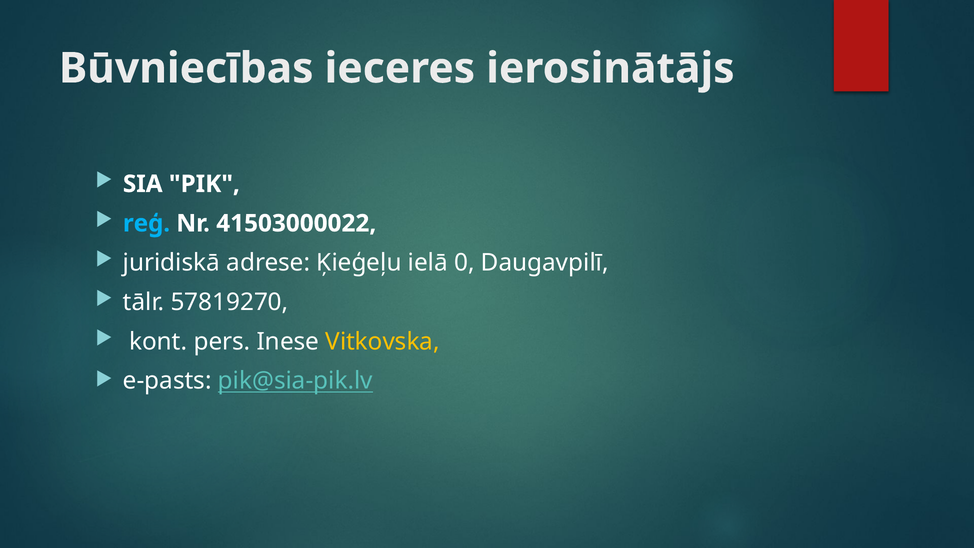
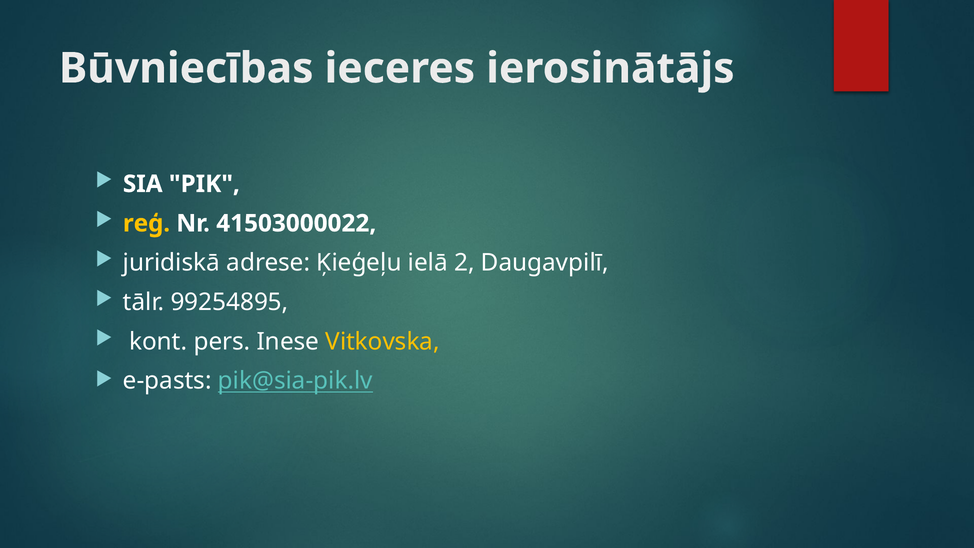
reģ colour: light blue -> yellow (146, 223)
0: 0 -> 2 (464, 263)
57819270: 57819270 -> 99254895 (229, 302)
